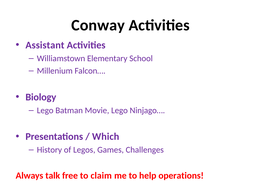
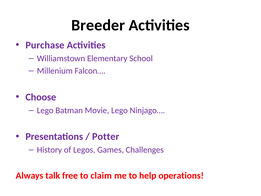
Conway: Conway -> Breeder (98, 25)
Assistant: Assistant -> Purchase (45, 45)
Biology: Biology -> Choose (41, 97)
Which: Which -> Potter (106, 136)
